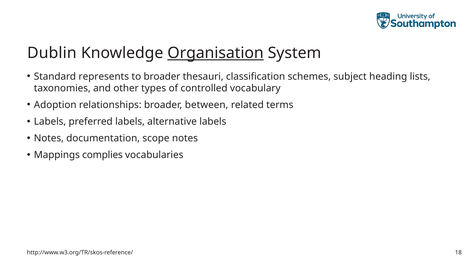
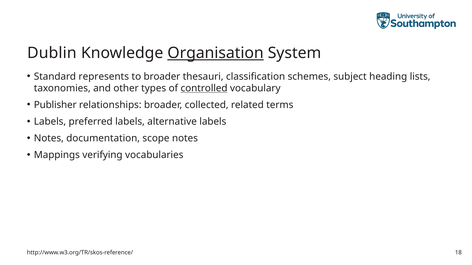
controlled underline: none -> present (204, 88)
Adoption: Adoption -> Publisher (55, 105)
between: between -> collected (207, 105)
complies: complies -> verifying (102, 155)
